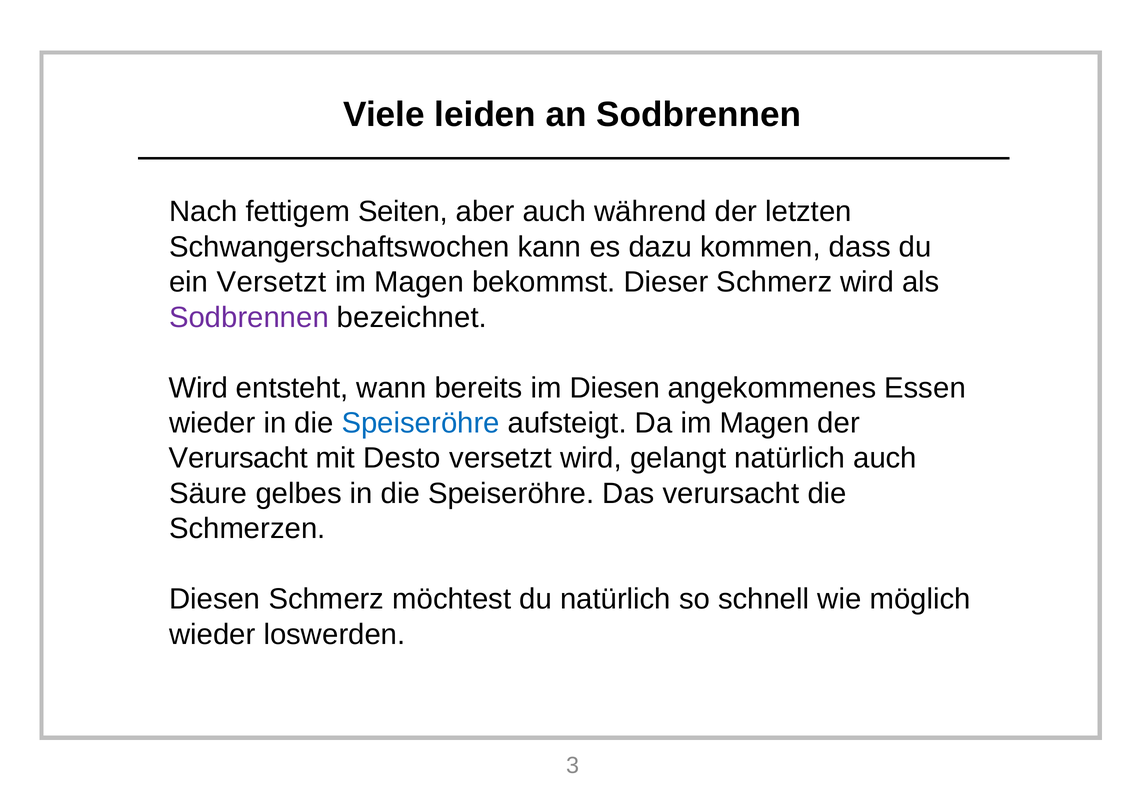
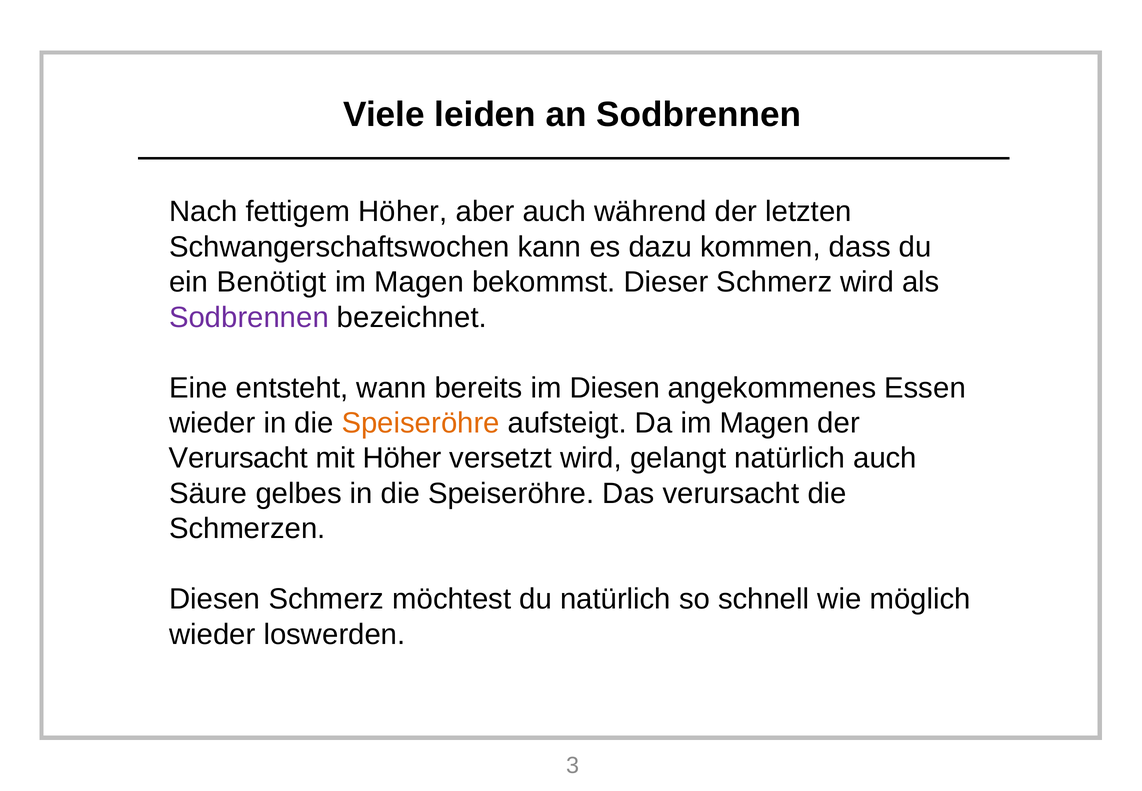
fettigem Seiten: Seiten -> Höher (403, 212)
ein Versetzt: Versetzt -> Benötigt (272, 282)
Wird: Wird -> Eine (198, 388)
Speiseröhre colour: blue -> orange (421, 423)
mit Desto: Desto -> Höher (402, 458)
